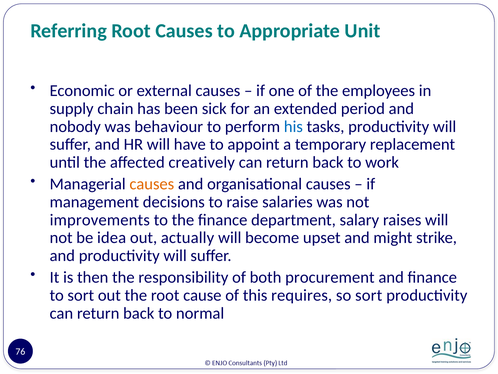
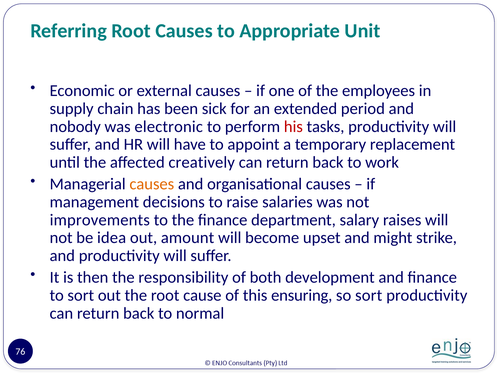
behaviour: behaviour -> electronic (169, 126)
his colour: blue -> red (293, 126)
actually: actually -> amount (188, 238)
procurement: procurement -> development (330, 277)
requires: requires -> ensuring (302, 295)
